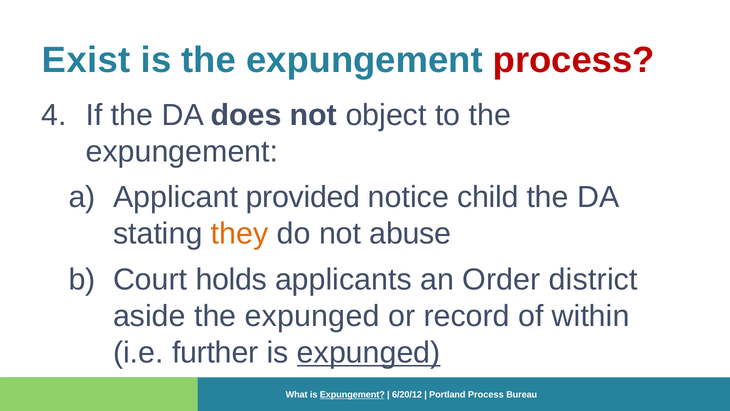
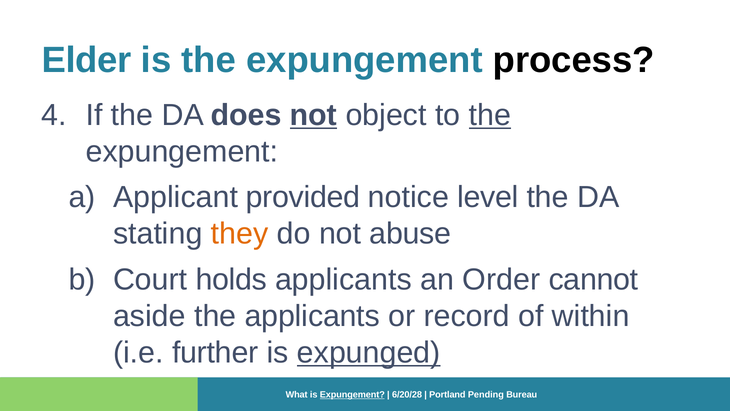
Exist: Exist -> Elder (87, 60)
process colour: red -> black (574, 60)
not underline: none -> present (313, 115)
the underline: none -> present (490, 115)
child: child -> level (488, 197)
district: district -> cannot (593, 279)
the expunged: expunged -> applicants (312, 316)
6/20/12: 6/20/12 -> 6/20/28 (407, 395)
Portland Process: Process -> Pending (486, 395)
